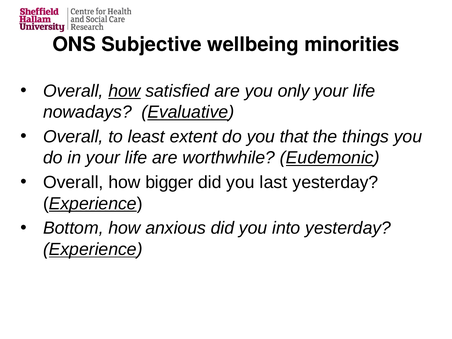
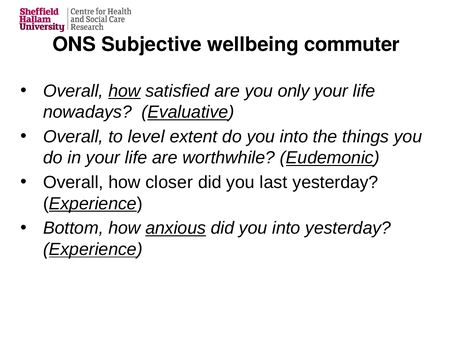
minorities: minorities -> commuter (352, 45)
least: least -> level (146, 137)
do you that: that -> into (294, 137)
bigger: bigger -> closer (169, 182)
anxious underline: none -> present (176, 228)
